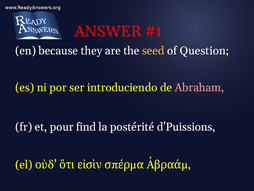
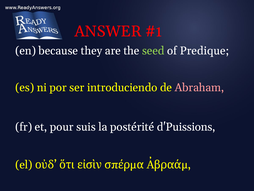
seed colour: yellow -> light green (153, 51)
Question: Question -> Predique (205, 51)
find: find -> suis (86, 127)
